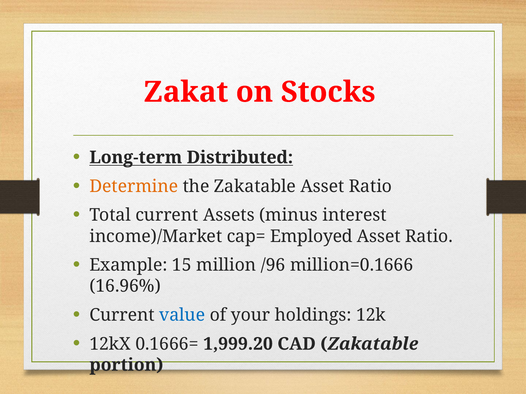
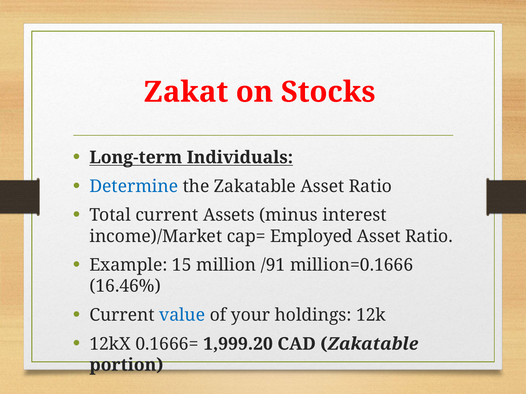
Distributed: Distributed -> Individuals (240, 158)
Determine colour: orange -> blue (134, 187)
/96: /96 -> /91 (273, 265)
16.96%: 16.96% -> 16.46% (125, 286)
